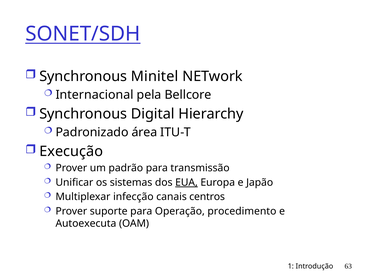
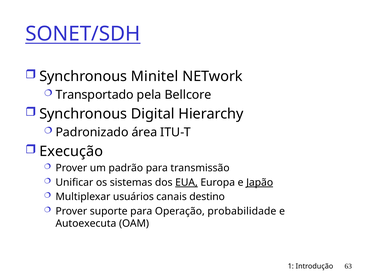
Internacional: Internacional -> Transportado (95, 95)
Japão underline: none -> present (260, 183)
infecção: infecção -> usuários (133, 197)
centros: centros -> destino (207, 197)
procedimento: procedimento -> probabilidade (242, 211)
